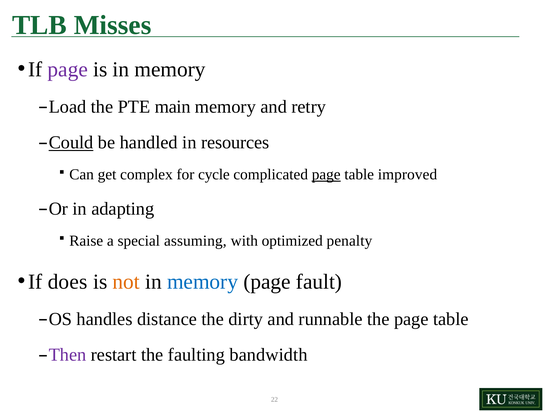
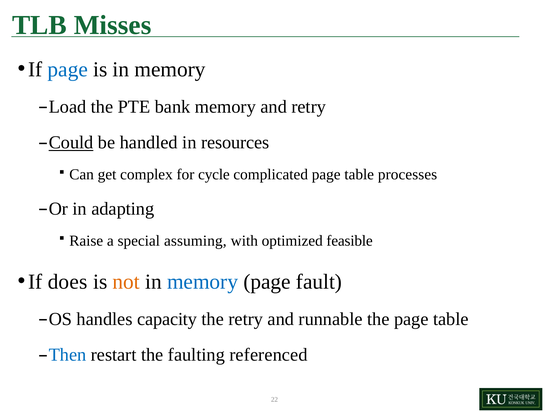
page colour: purple -> blue (68, 69)
main: main -> bank (173, 107)
page underline: present -> none (326, 174)
improved: improved -> processes (408, 174)
penalty: penalty -> feasible (350, 241)
distance: distance -> capacity (167, 319)
the dirty: dirty -> retry (246, 319)
Then colour: purple -> blue (67, 355)
bandwidth: bandwidth -> referenced (268, 355)
